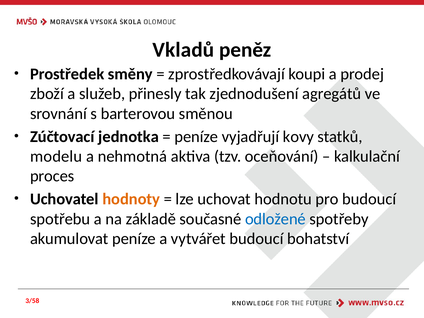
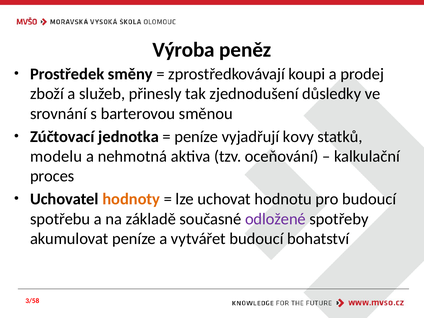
Vkladů: Vkladů -> Výroba (184, 50)
agregátů: agregátů -> důsledky (332, 94)
odložené colour: blue -> purple (275, 219)
